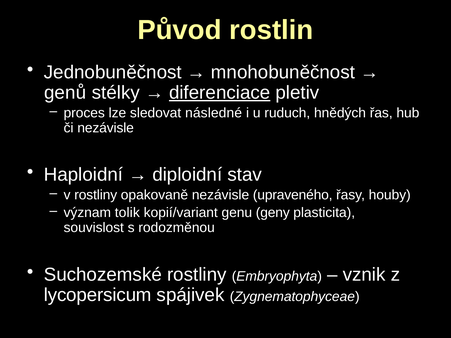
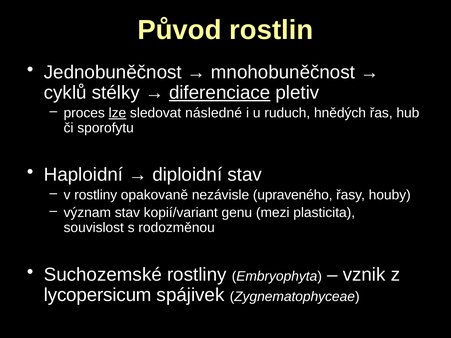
genů: genů -> cyklů (65, 93)
lze underline: none -> present (117, 113)
či nezávisle: nezávisle -> sporofytu (106, 128)
význam tolik: tolik -> stav (127, 213)
geny: geny -> mezi (273, 213)
